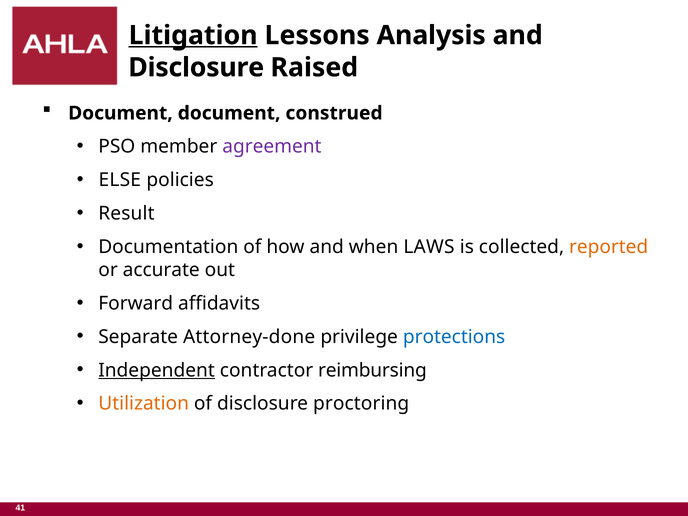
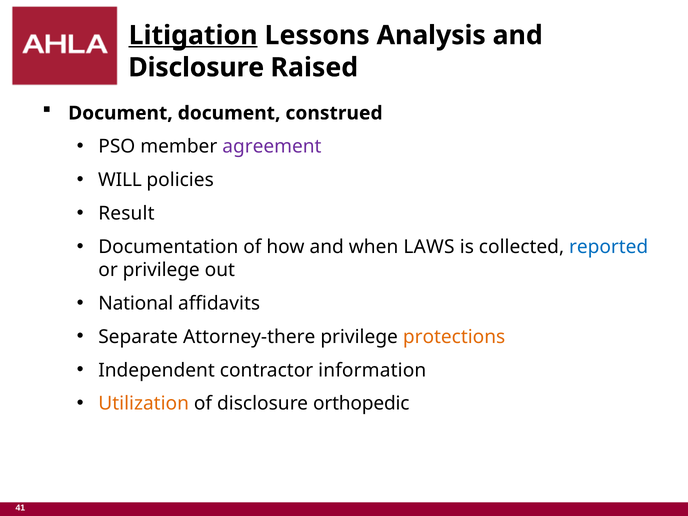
ELSE: ELSE -> WILL (120, 180)
reported colour: orange -> blue (609, 247)
or accurate: accurate -> privilege (161, 270)
Forward: Forward -> National (136, 303)
Attorney-done: Attorney-done -> Attorney-there (249, 337)
protections colour: blue -> orange (454, 337)
Independent underline: present -> none (157, 370)
reimbursing: reimbursing -> information (372, 370)
proctoring: proctoring -> orthopedic (361, 404)
